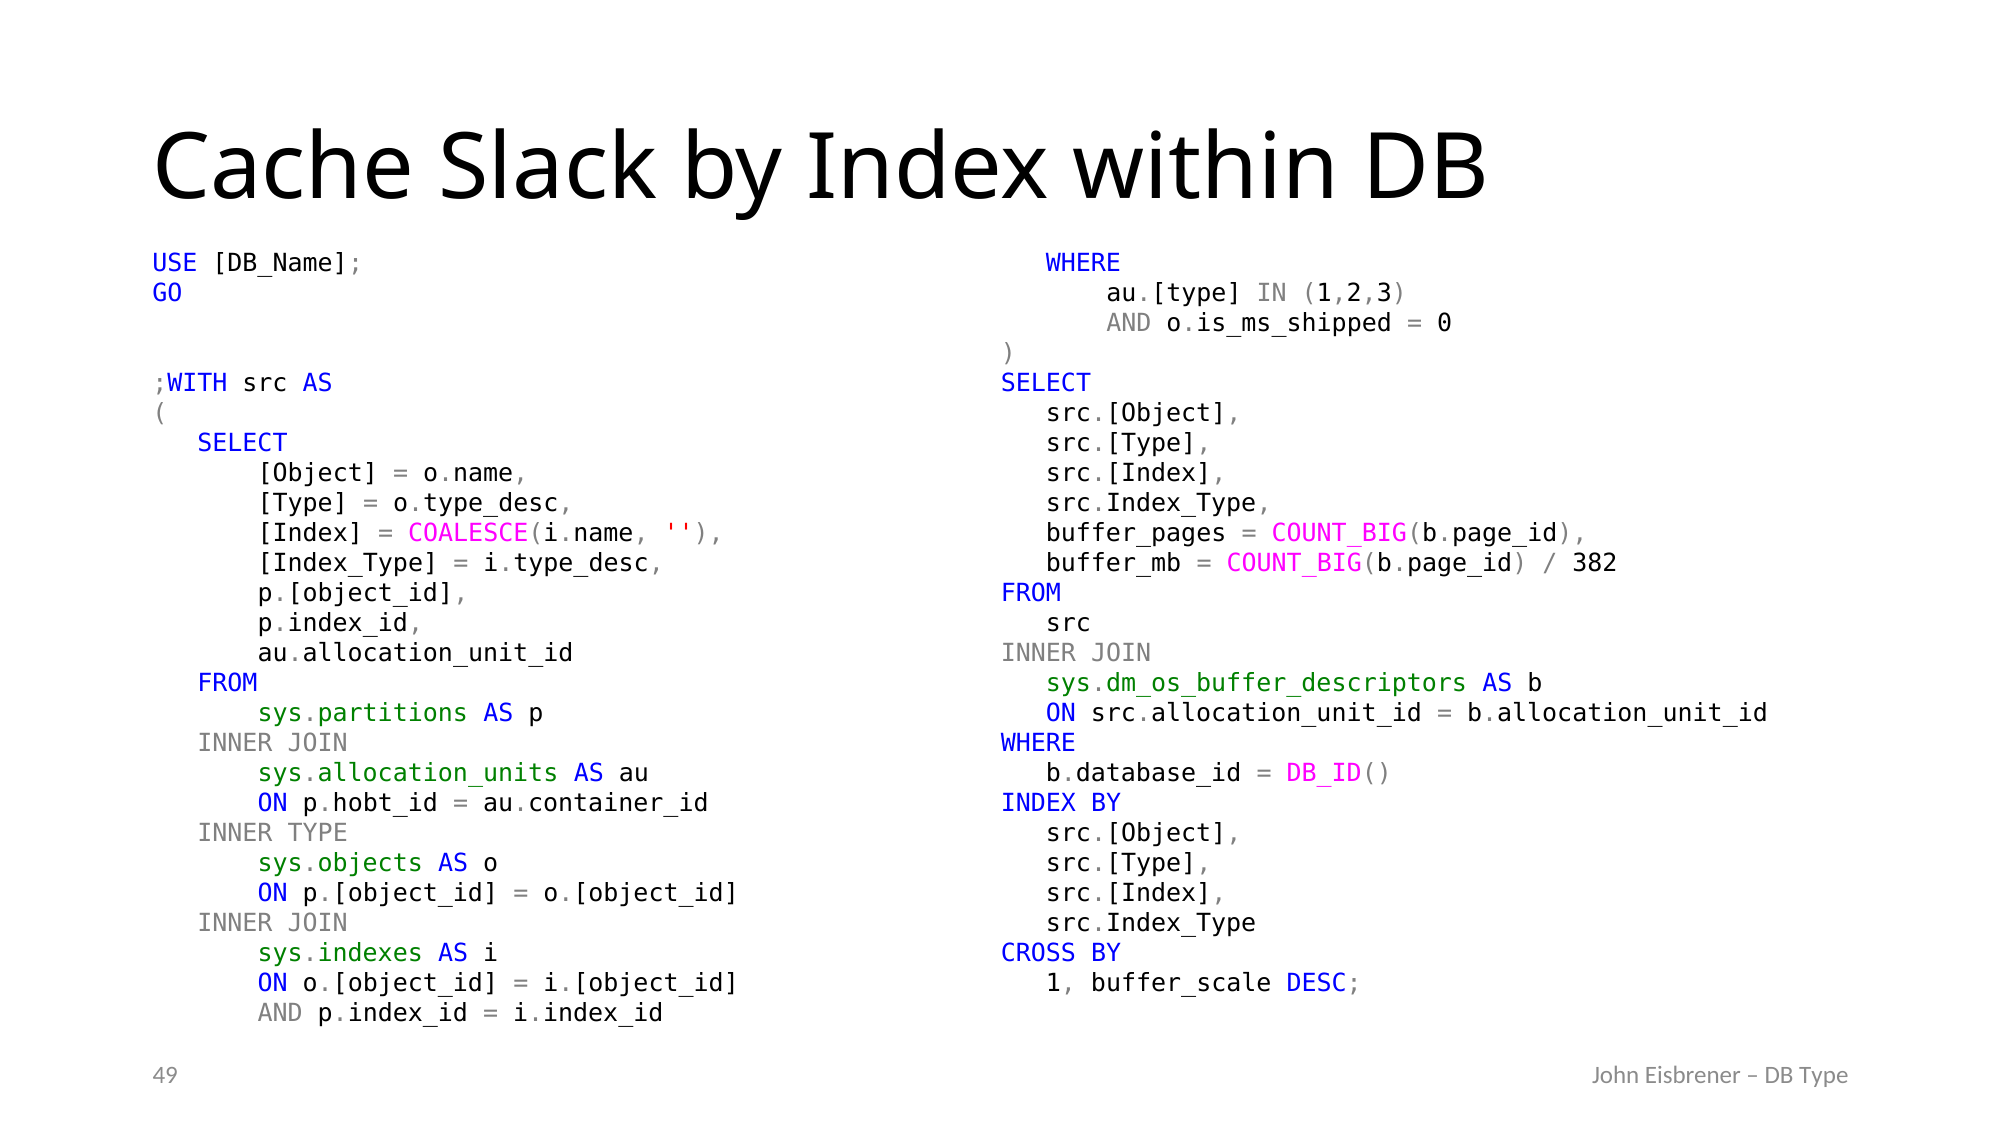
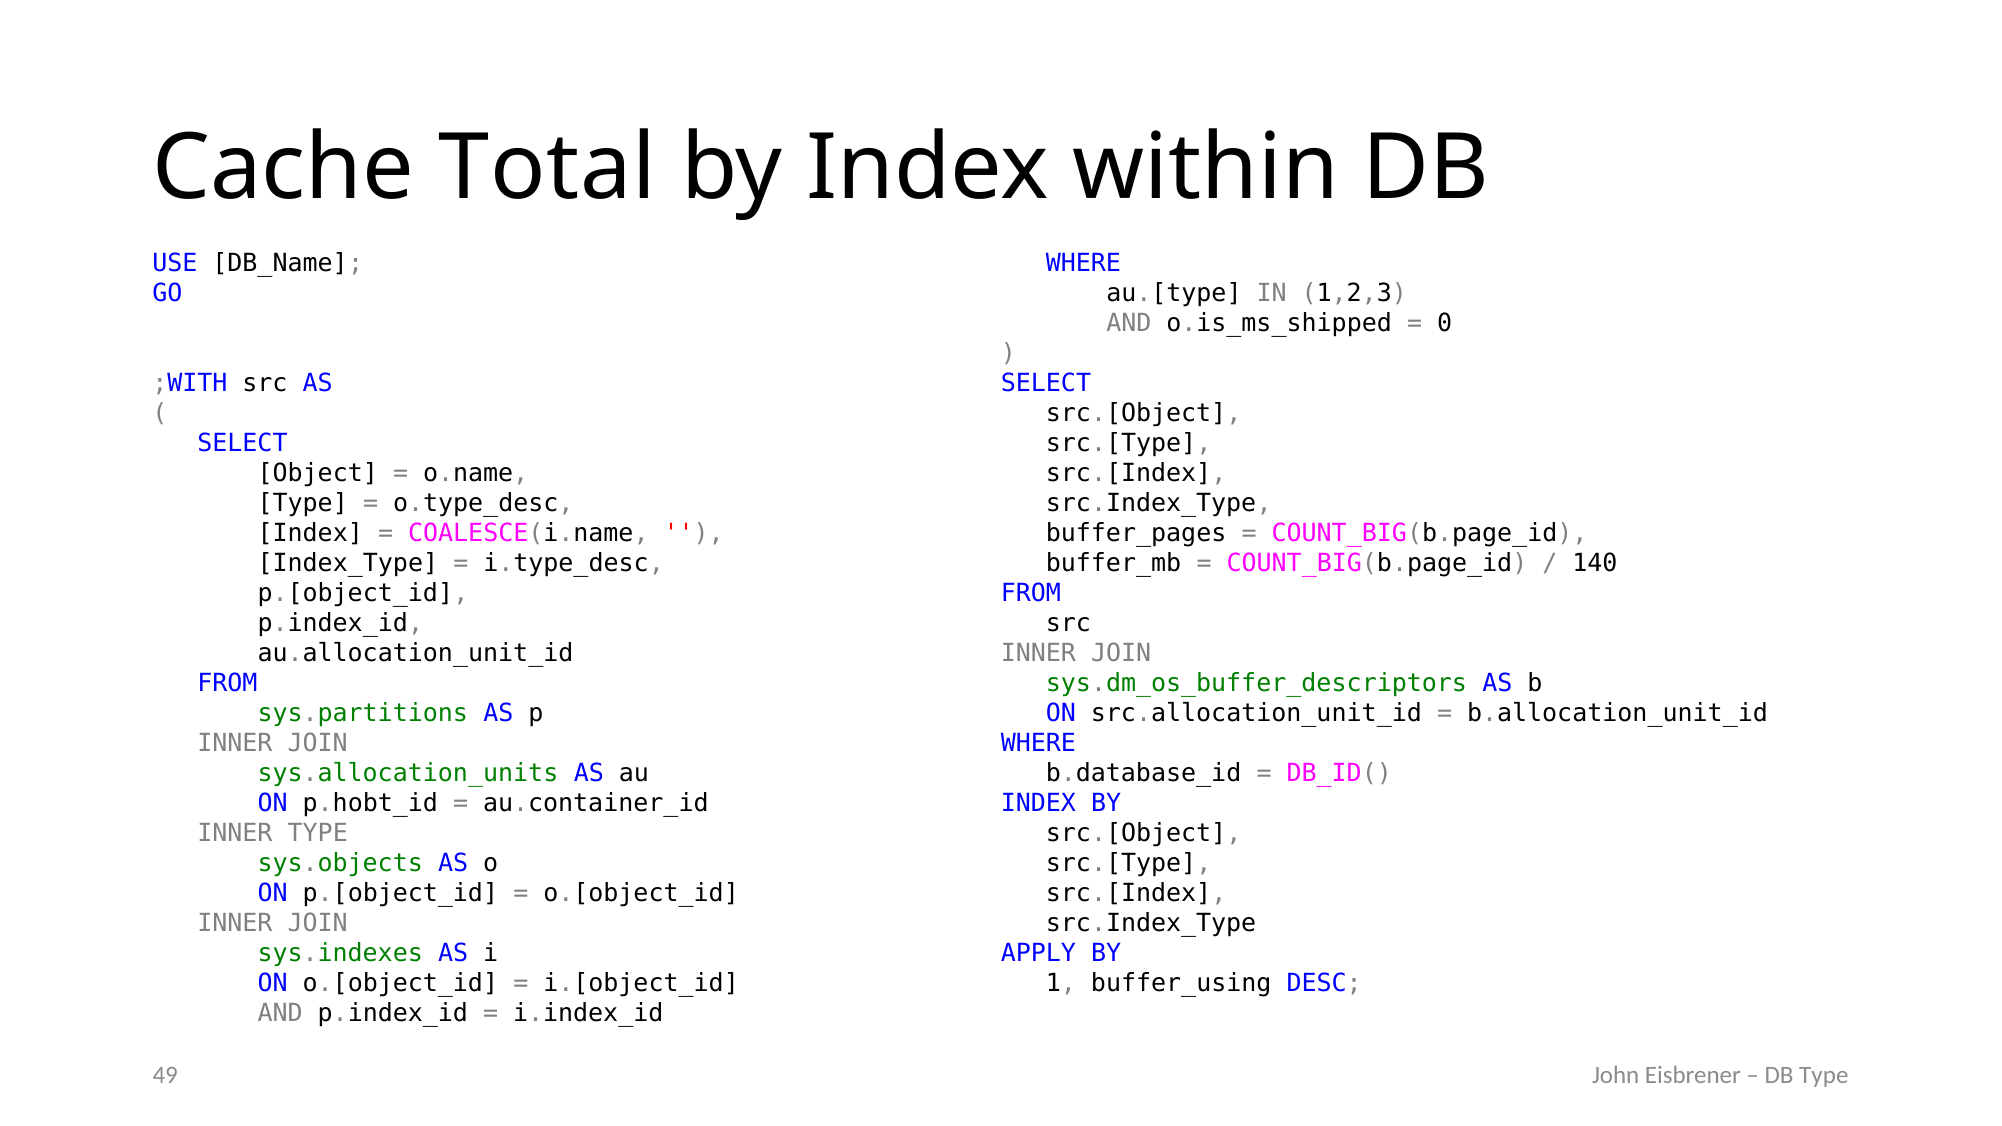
Slack: Slack -> Total (547, 168)
382: 382 -> 140 (1595, 563)
CROSS: CROSS -> APPLY (1038, 954)
buffer_scale: buffer_scale -> buffer_using (1181, 984)
